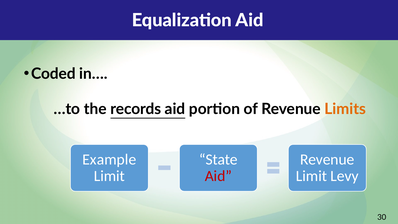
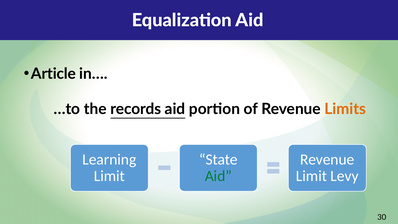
Coded: Coded -> Article (53, 74)
Example: Example -> Learning (109, 159)
Aid colour: red -> green (218, 176)
